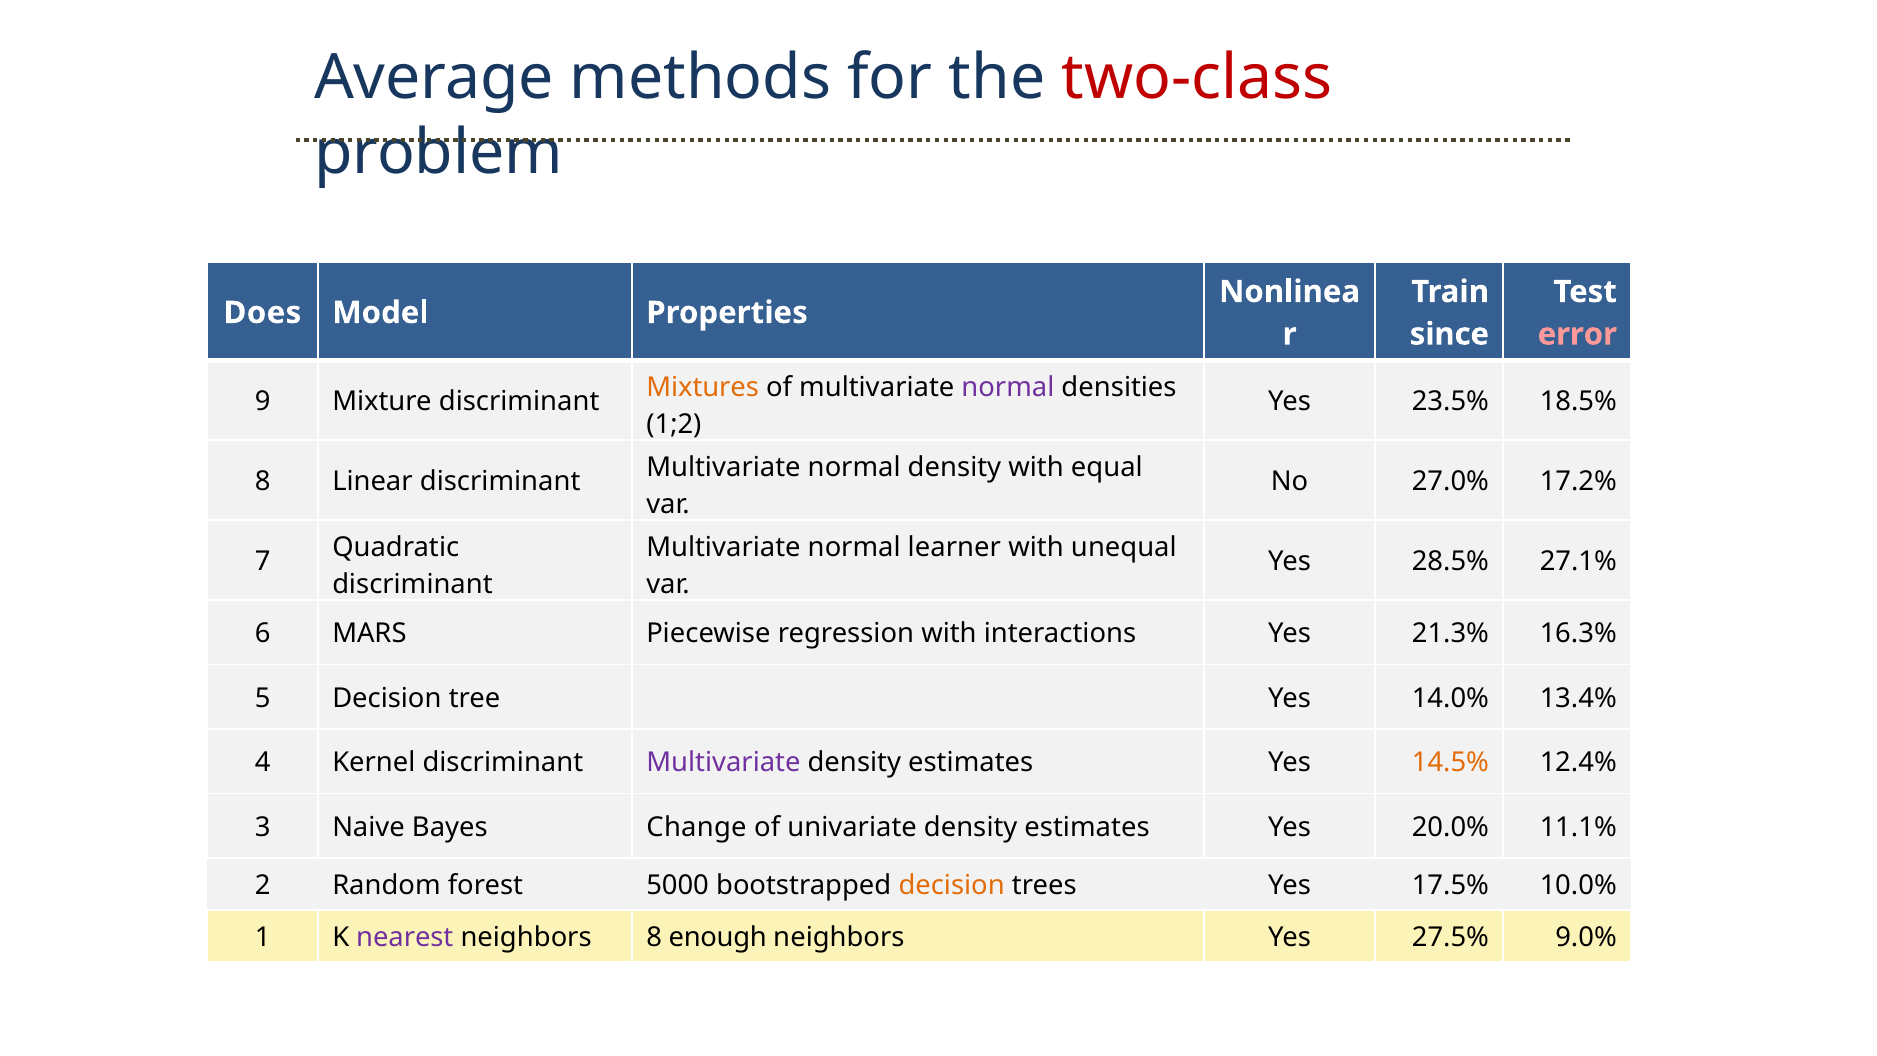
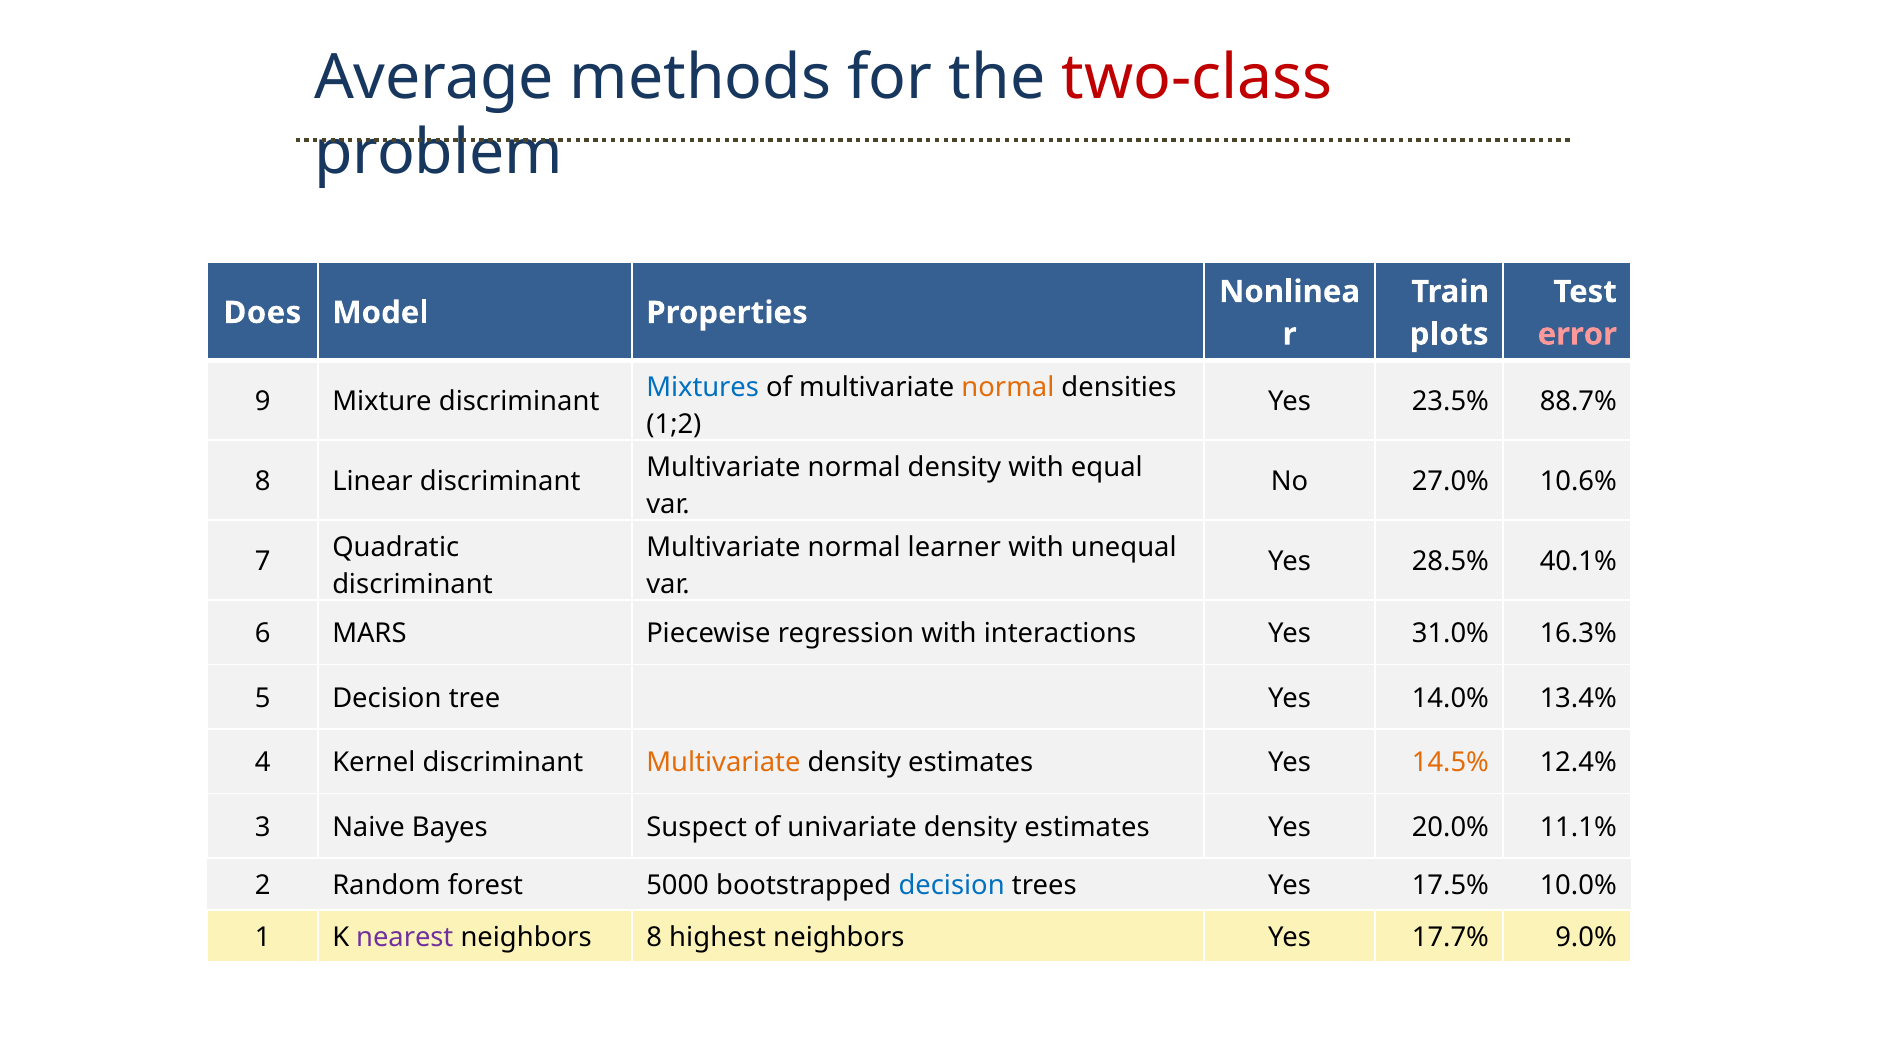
since: since -> plots (1449, 334)
Mixtures colour: orange -> blue (703, 387)
normal colour: purple -> orange (1008, 387)
18.5%: 18.5% -> 88.7% (1578, 402)
17.2%: 17.2% -> 10.6% (1578, 482)
27.1%: 27.1% -> 40.1% (1578, 561)
21.3%: 21.3% -> 31.0% (1450, 634)
Multivariate colour: purple -> orange (723, 763)
Change: Change -> Suspect (697, 827)
decision colour: orange -> blue (952, 885)
enough: enough -> highest (718, 937)
27.5%: 27.5% -> 17.7% (1450, 937)
